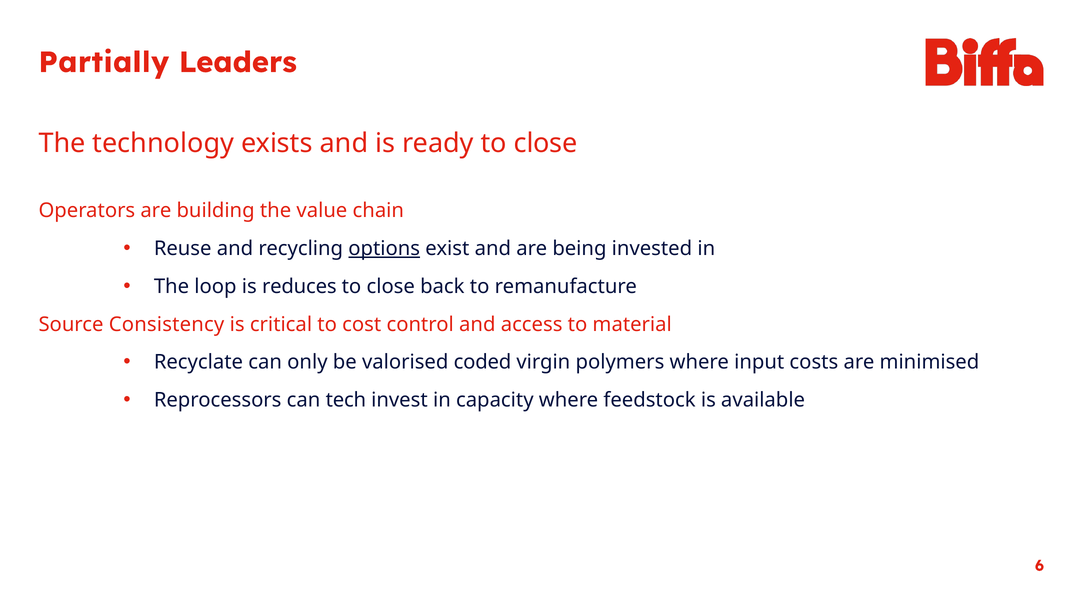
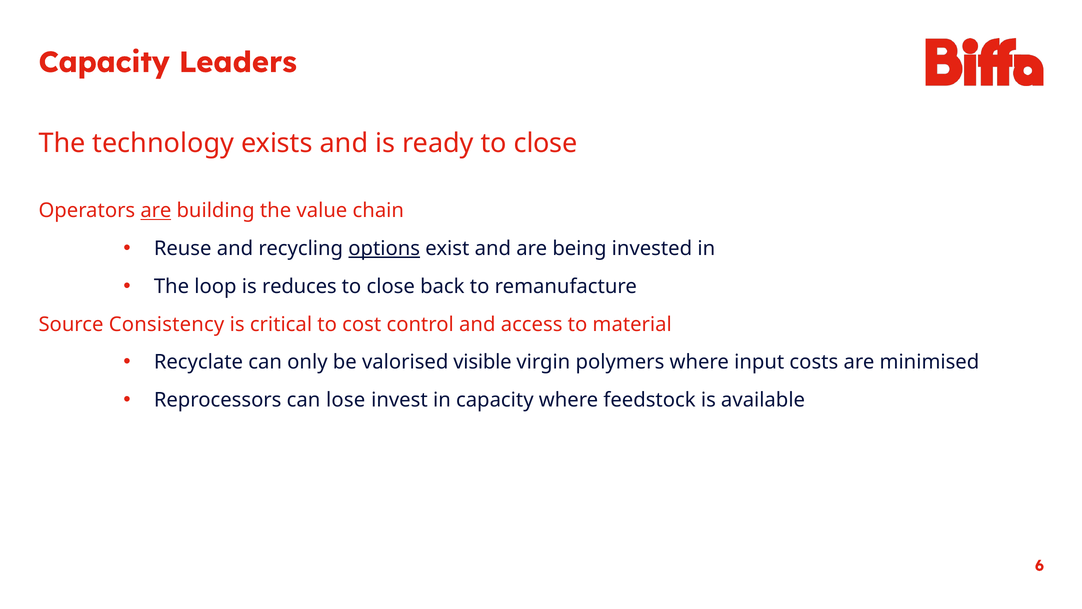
Partially: Partially -> Capacity (104, 62)
are underline: none -> present (156, 211)
coded: coded -> visible (482, 362)
tech: tech -> lose (346, 400)
